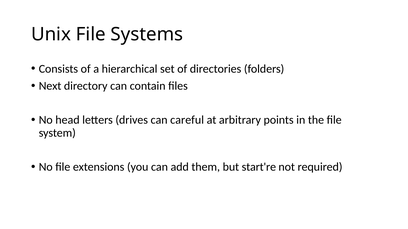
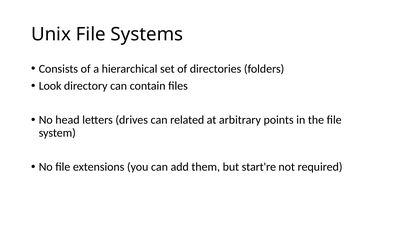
Next: Next -> Look (50, 86)
careful: careful -> related (187, 120)
